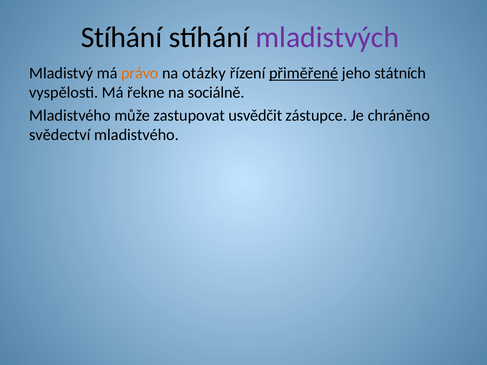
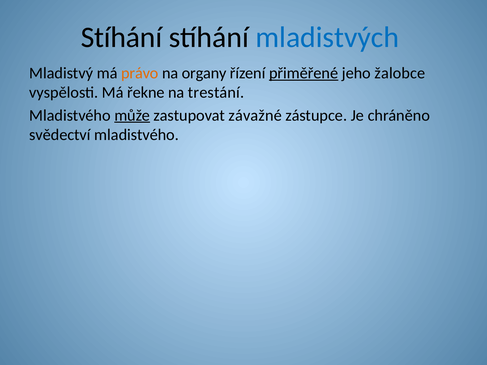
mladistvých colour: purple -> blue (327, 37)
otázky: otázky -> organy (204, 73)
státních: státních -> žalobce (400, 73)
sociálně: sociálně -> trestání (216, 93)
může underline: none -> present (132, 115)
usvědčit: usvědčit -> závažné (255, 115)
